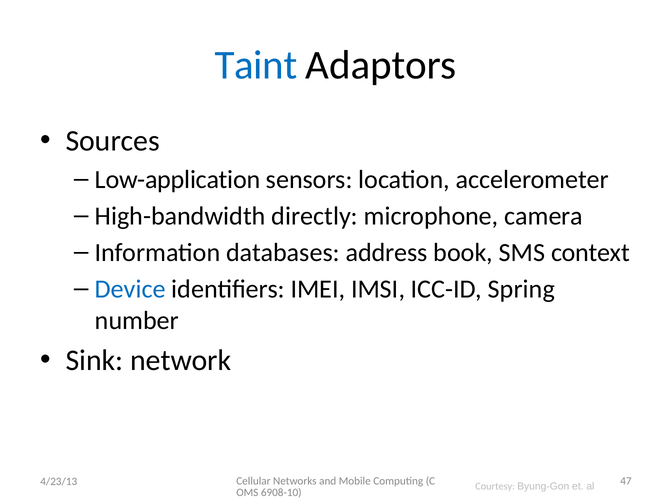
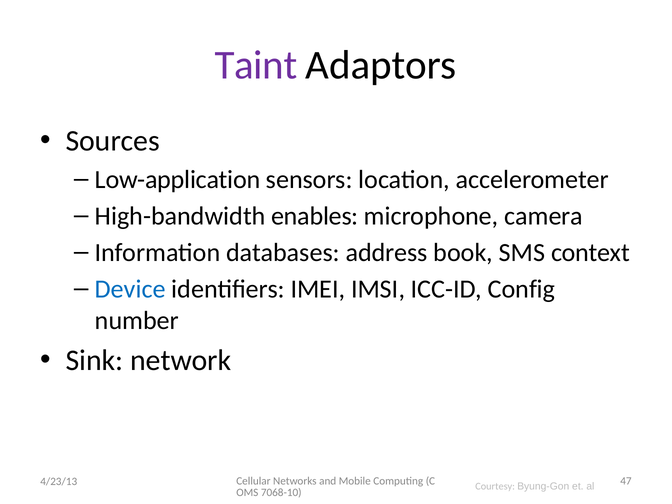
Taint colour: blue -> purple (256, 65)
directly: directly -> enables (315, 216)
Spring: Spring -> Config (521, 289)
6908-10: 6908-10 -> 7068-10 (281, 492)
